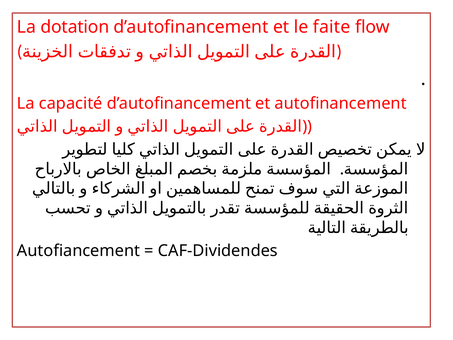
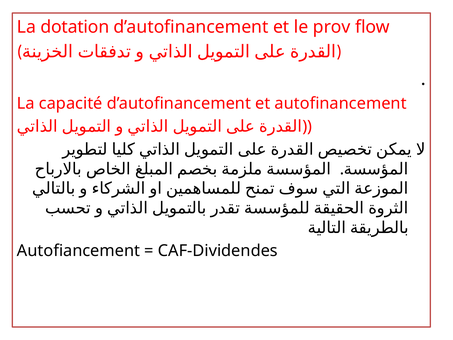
faite: faite -> prov (332, 27)
